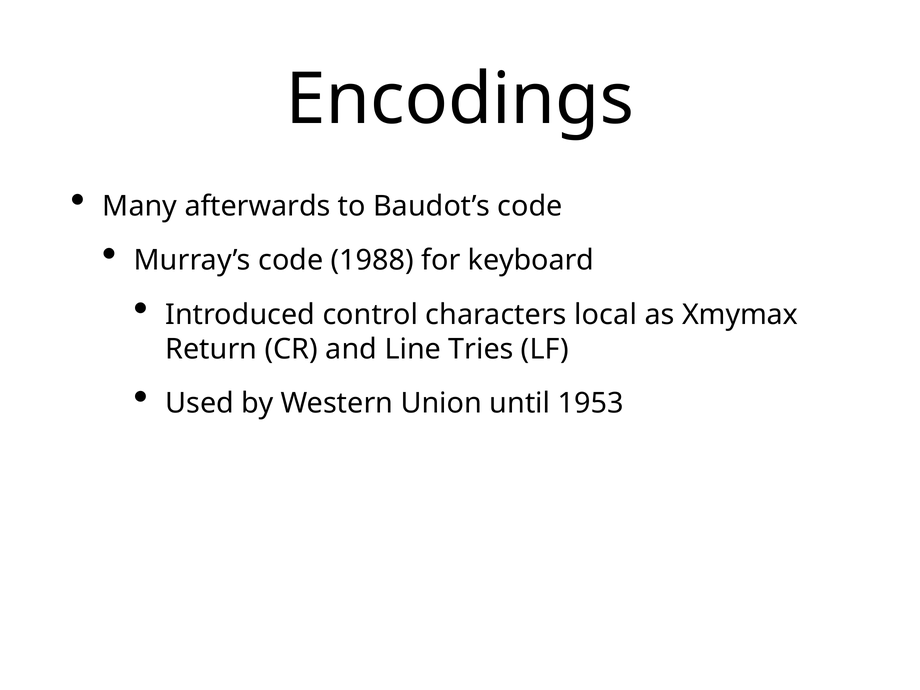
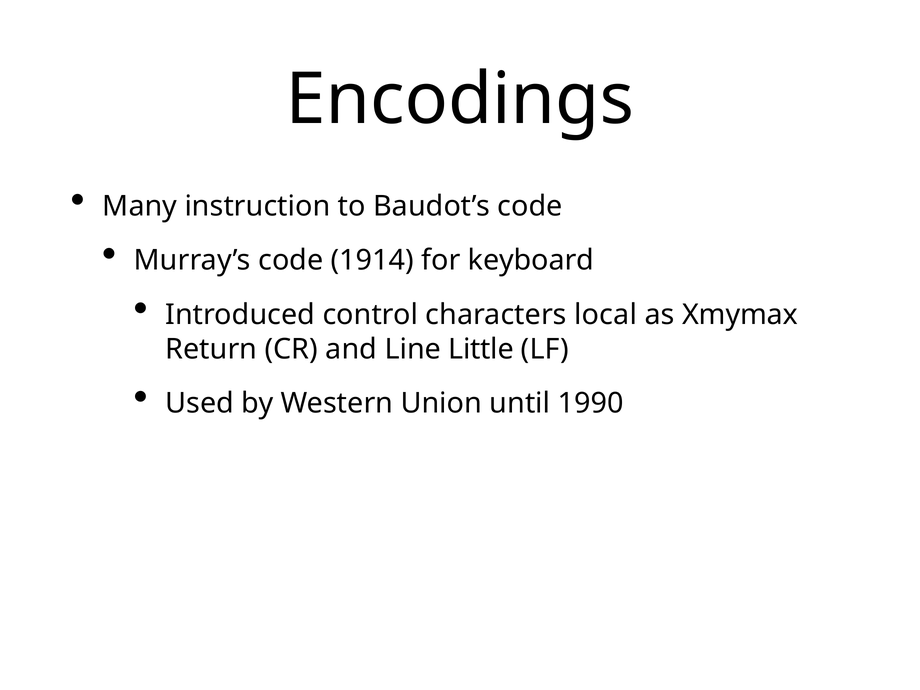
afterwards: afterwards -> instruction (258, 206)
1988: 1988 -> 1914 (372, 260)
Tries: Tries -> Little (481, 349)
1953: 1953 -> 1990 (591, 403)
